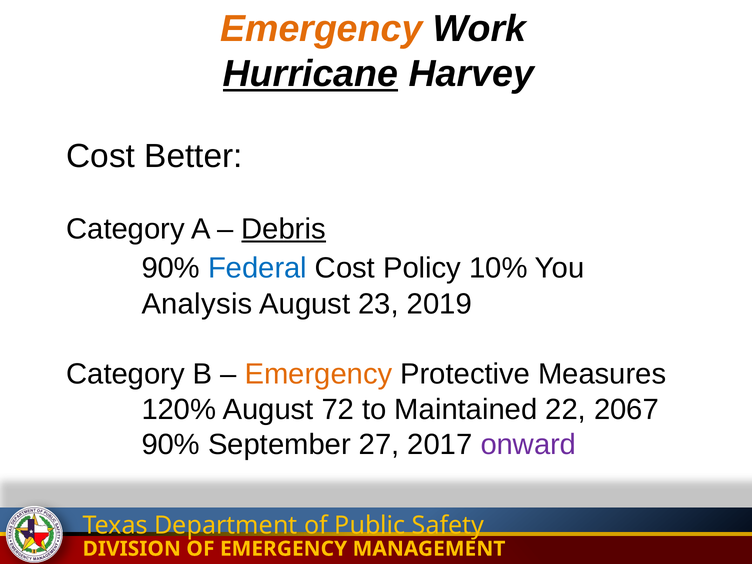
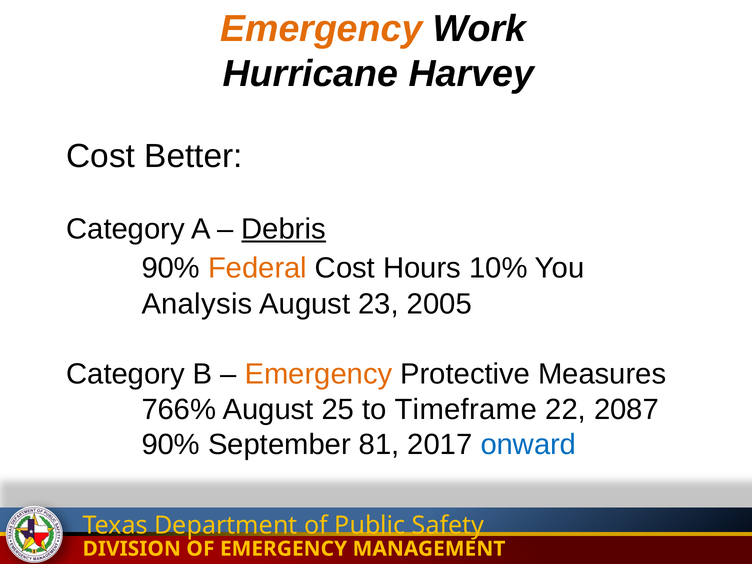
Hurricane underline: present -> none (311, 74)
Federal colour: blue -> orange (258, 268)
Policy: Policy -> Hours (422, 268)
2019: 2019 -> 2005 (439, 304)
120%: 120% -> 766% (179, 409)
72: 72 -> 25 (338, 409)
Maintained: Maintained -> Timeframe (466, 409)
2067: 2067 -> 2087 (626, 409)
27: 27 -> 81 (379, 445)
onward colour: purple -> blue (528, 445)
